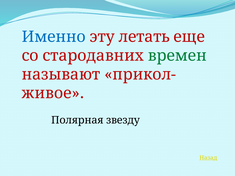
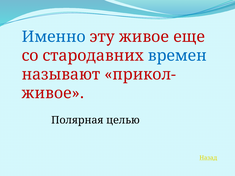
эту летать: летать -> живое (144, 37)
времен colour: green -> blue (177, 56)
звезду: звезду -> целью (123, 120)
